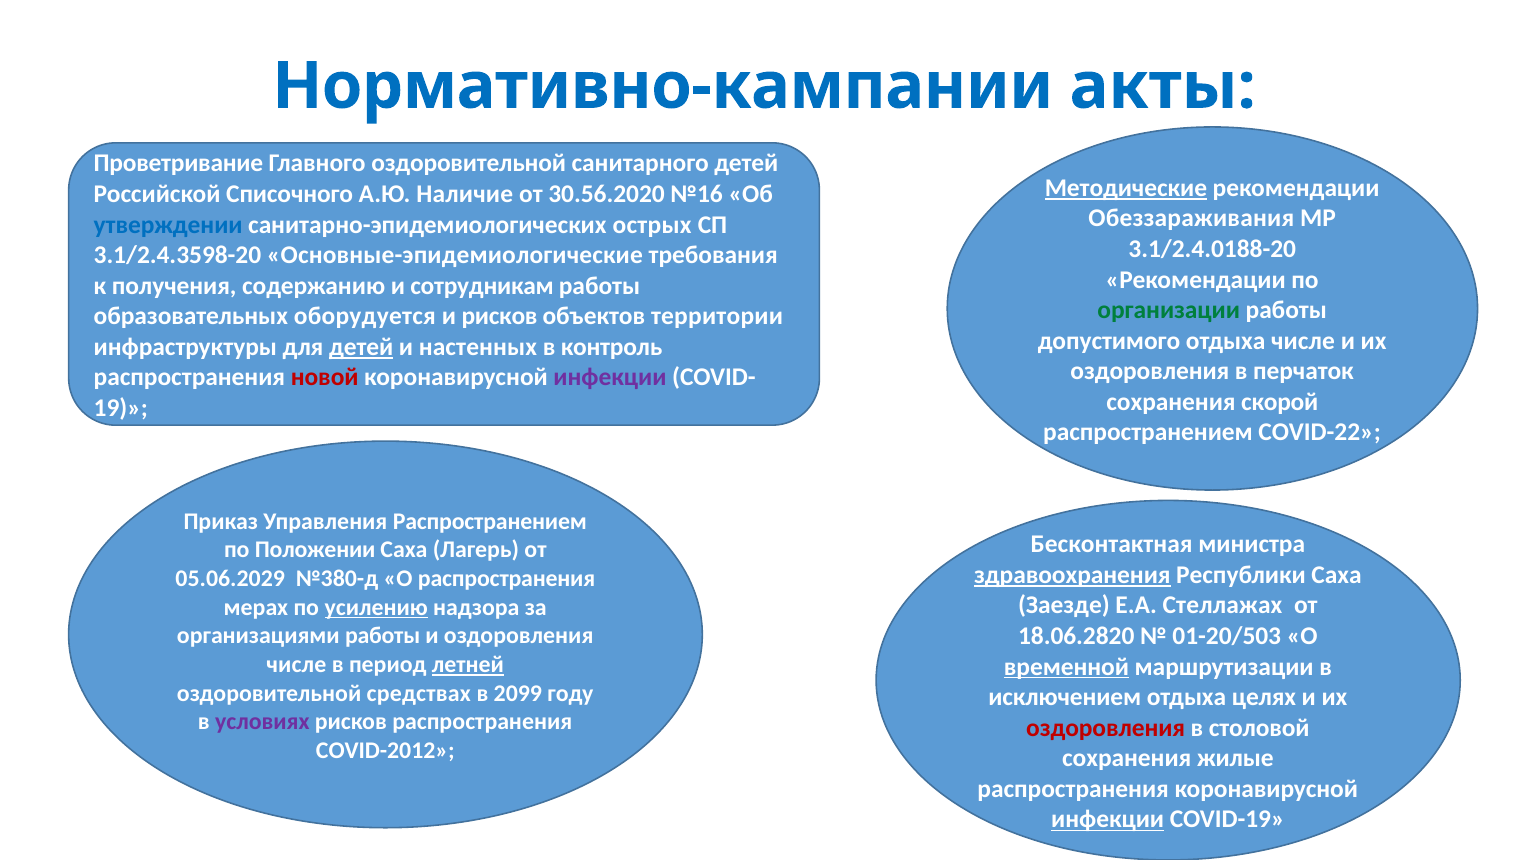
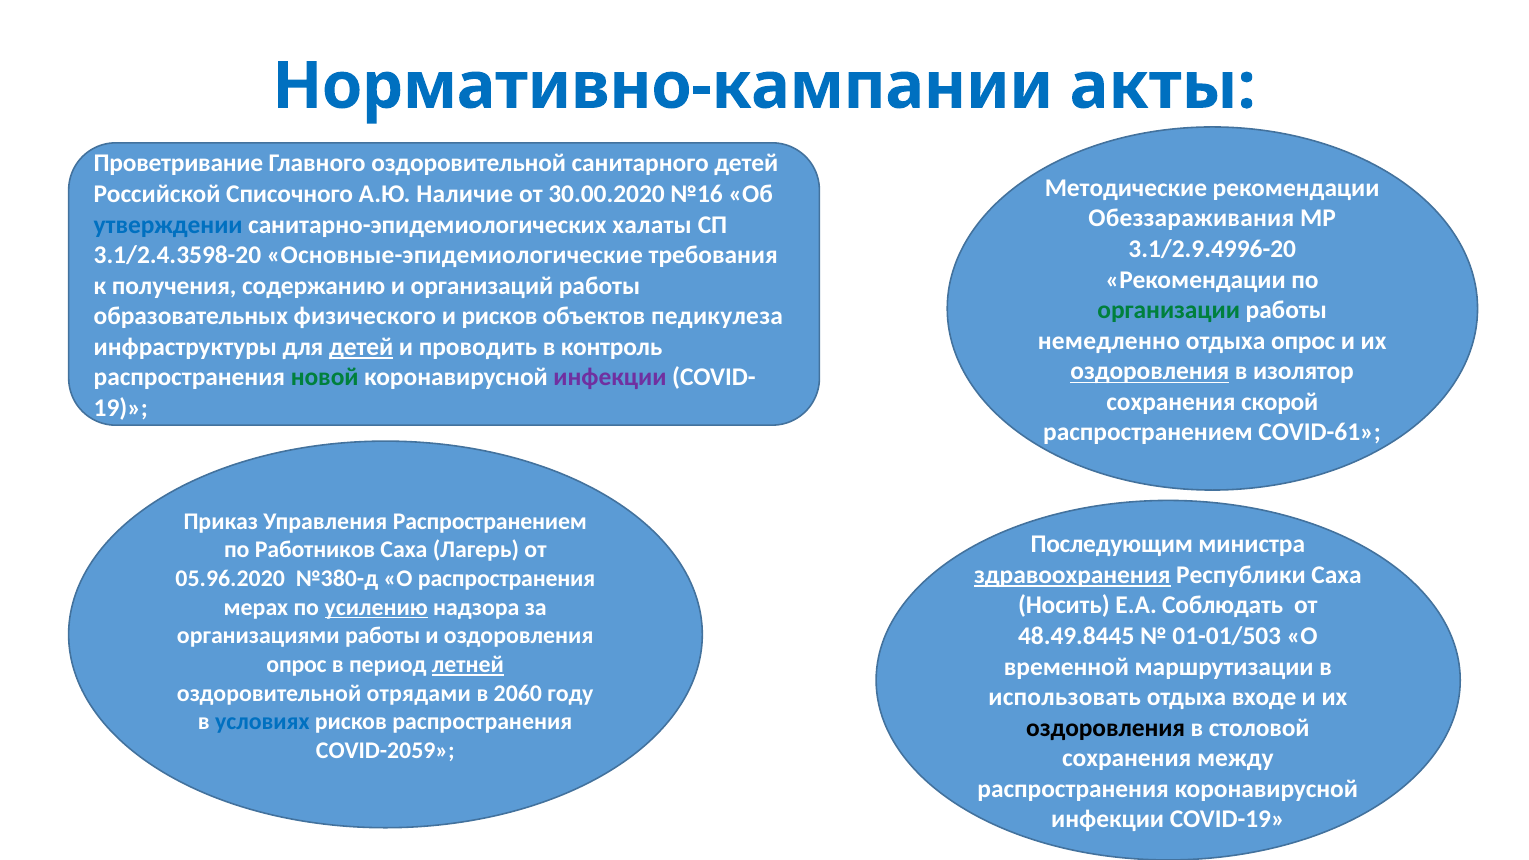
Методические underline: present -> none (1126, 188)
30.56.2020: 30.56.2020 -> 30.00.2020 (607, 194)
острых: острых -> халаты (652, 225)
3.1/2.4.0188-20: 3.1/2.4.0188-20 -> 3.1/2.9.4996-20 (1212, 249)
сотрудникам: сотрудникам -> организаций (482, 286)
оборудуется: оборудуется -> физического (365, 316)
территории: территории -> педикулеза (717, 316)
допустимого: допустимого -> немедленно (1109, 341)
отдыха числе: числе -> опрос (1303, 341)
настенных: настенных -> проводить (478, 347)
оздоровления underline: none -> present (1150, 371)
перчаток: перчаток -> изолятор (1304, 371)
новой colour: red -> green (325, 377)
СОVID-22: СОVID-22 -> СОVID-61 (1320, 433)
Бесконтактная: Бесконтактная -> Последующим (1112, 544)
Положении: Положении -> Работников (315, 550)
05.06.2029: 05.06.2029 -> 05.96.2020 (230, 579)
Заезде: Заезде -> Носить (1064, 606)
Стеллажах: Стеллажах -> Соблюдать (1223, 606)
18.06.2820: 18.06.2820 -> 48.49.8445 (1076, 636)
01-20/503: 01-20/503 -> 01-01/503 (1227, 636)
числе: числе -> опрос (297, 665)
временной underline: present -> none (1066, 667)
средствах: средствах -> отрядами (419, 693)
2099: 2099 -> 2060 (518, 693)
исключением: исключением -> использовать (1065, 697)
целях: целях -> входе (1264, 697)
условиях colour: purple -> blue (262, 722)
оздоровления colour: red -> black (1106, 728)
COVID-2012: COVID-2012 -> COVID-2059 (385, 751)
жилые: жилые -> между (1235, 758)
инфекции underline: present -> none (1108, 820)
